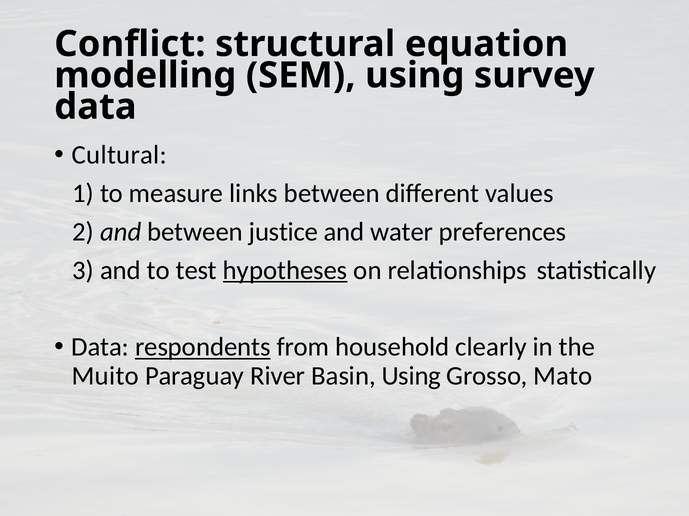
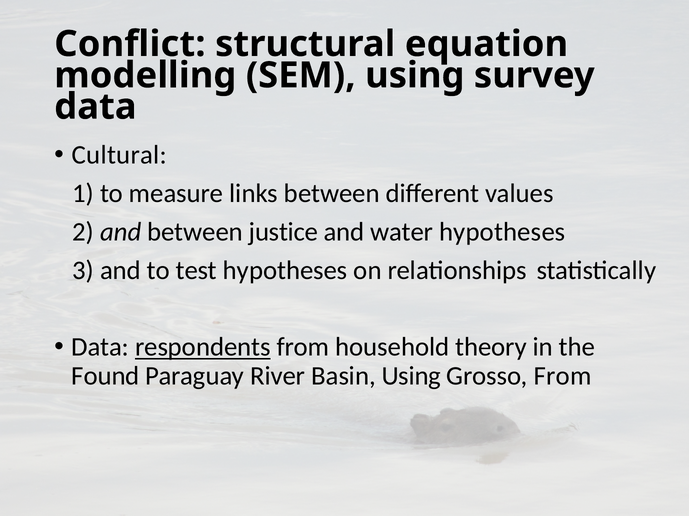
water preferences: preferences -> hypotheses (502, 232)
hypotheses underline: present -> none (285, 271)
clearly: clearly -> theory (491, 348)
Muito: Muito -> Found (105, 376)
Grosso Mato: Mato -> From (563, 376)
